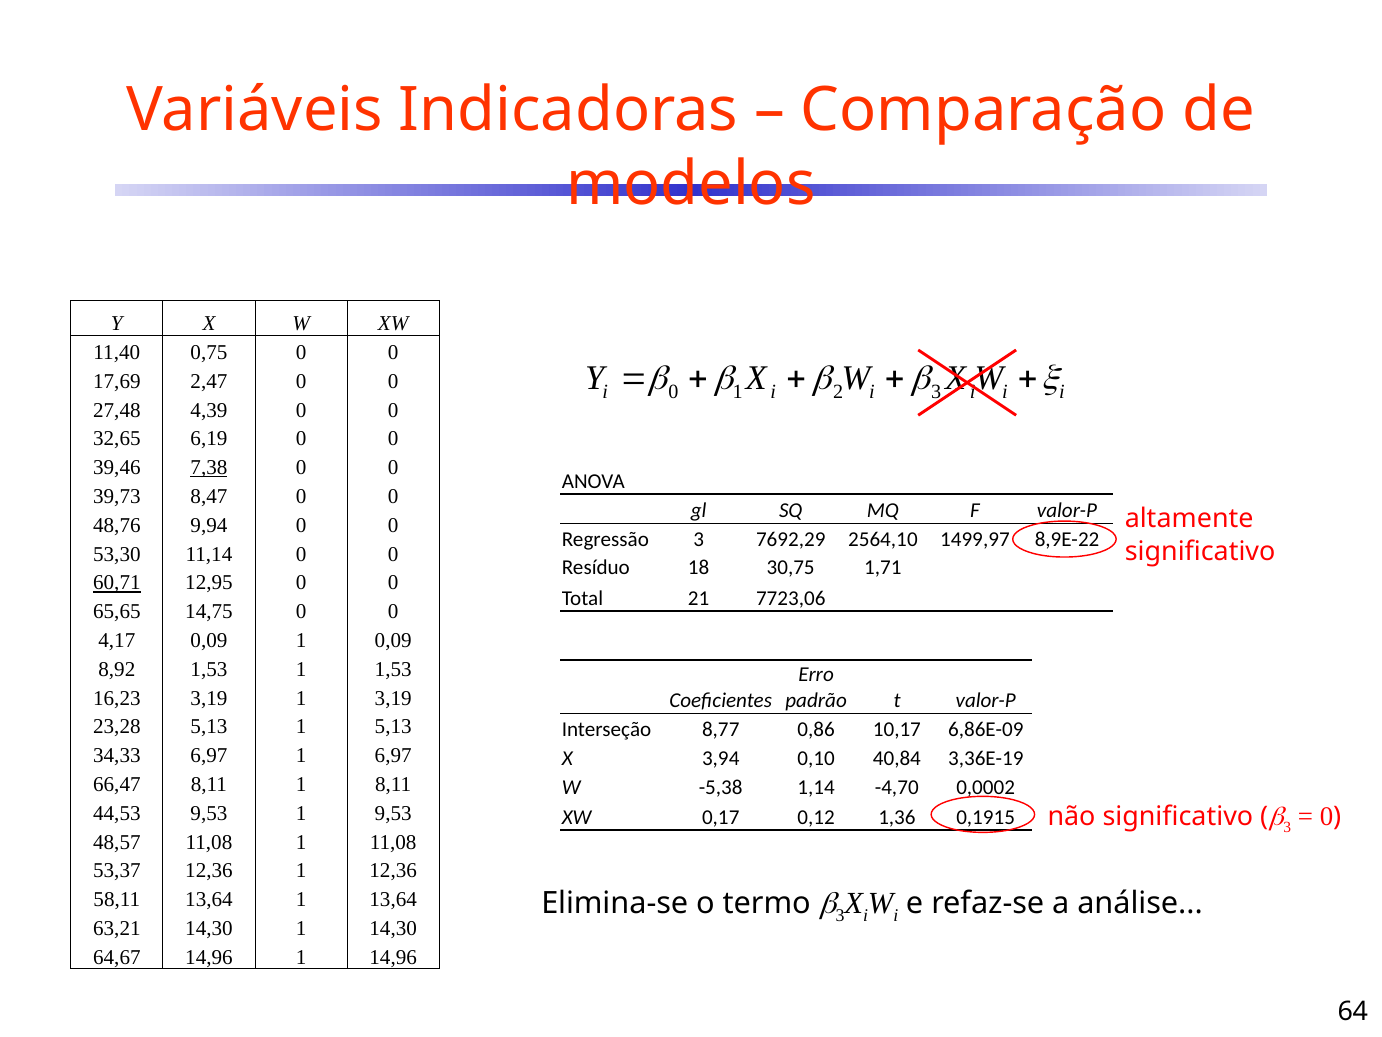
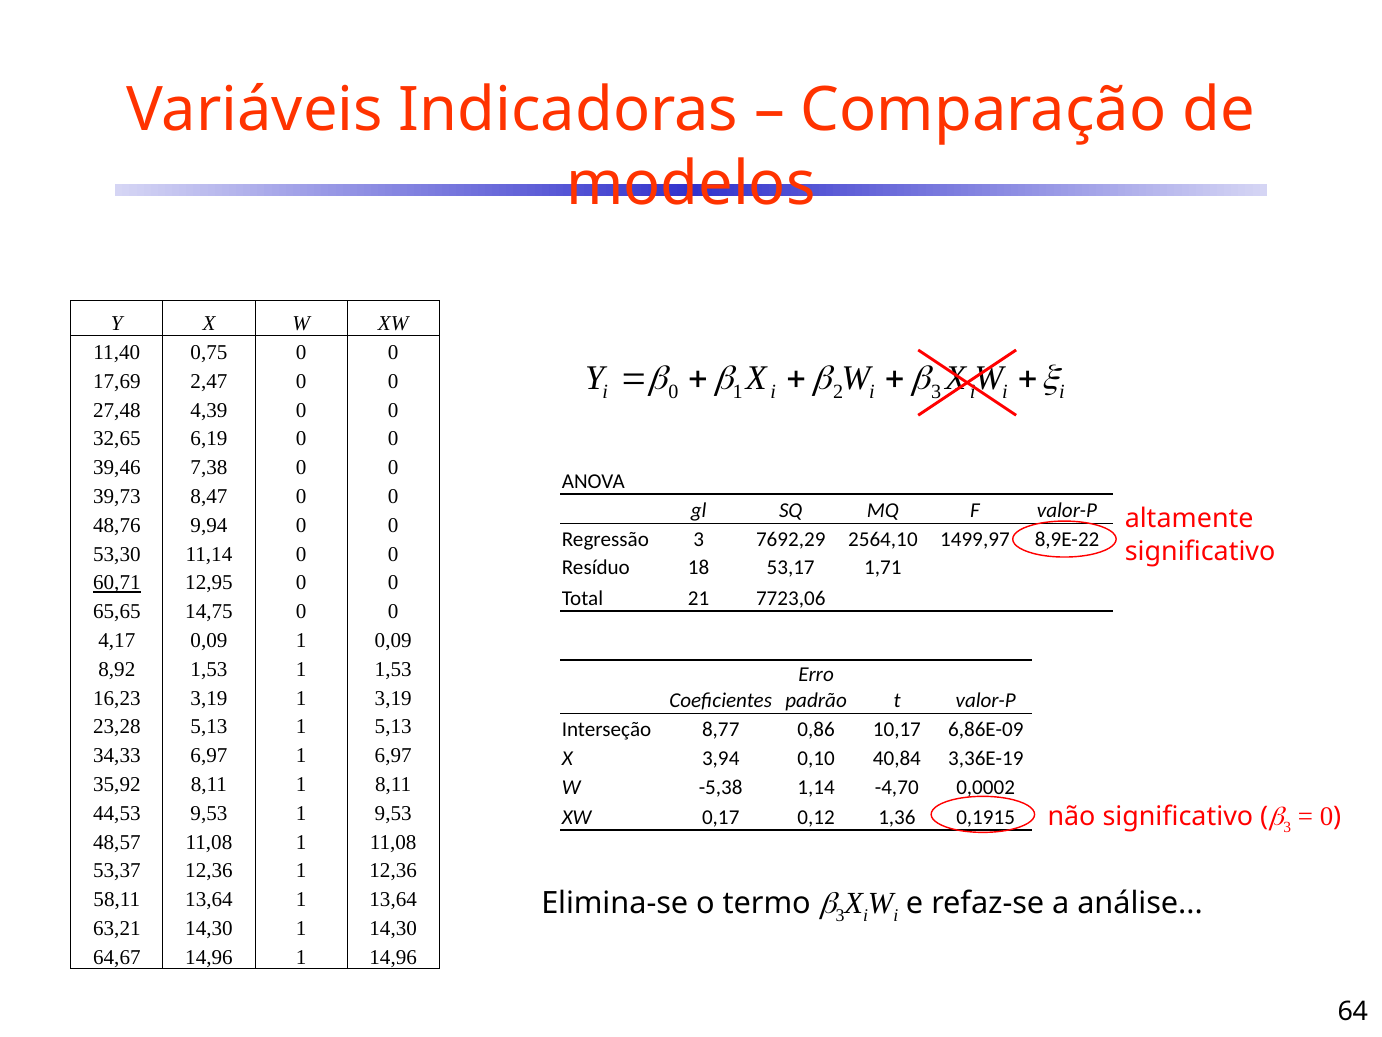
7,38 underline: present -> none (209, 467)
30,75: 30,75 -> 53,17 (791, 568)
66,47: 66,47 -> 35,92 (117, 784)
